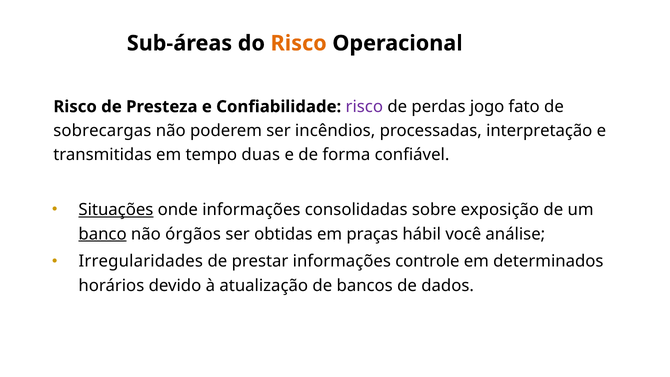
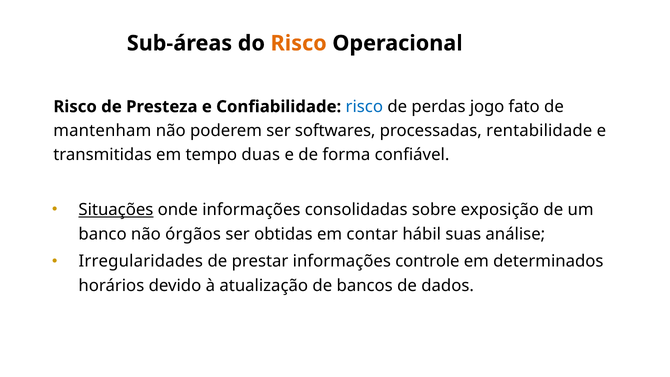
risco colour: purple -> blue (364, 107)
sobrecargas: sobrecargas -> mantenham (102, 131)
incêndios: incêndios -> softwares (335, 131)
interpretação: interpretação -> rentabilidade (539, 131)
banco underline: present -> none (103, 234)
praças: praças -> contar (372, 234)
você: você -> suas (463, 234)
